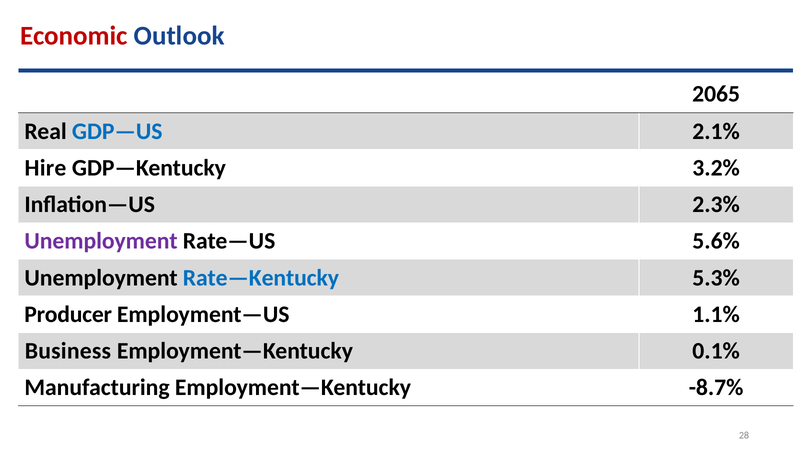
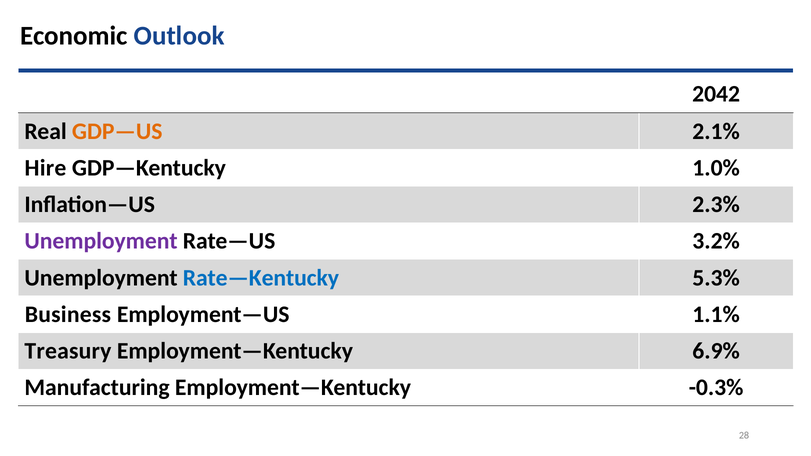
Economic colour: red -> black (74, 36)
2065: 2065 -> 2042 (716, 94)
GDP—US colour: blue -> orange (117, 131)
3.2%: 3.2% -> 1.0% (716, 168)
5.6%: 5.6% -> 3.2% (716, 241)
Producer: Producer -> Business (68, 315)
Business: Business -> Treasury (68, 351)
0.1%: 0.1% -> 6.9% (716, 351)
-8.7%: -8.7% -> -0.3% (716, 388)
